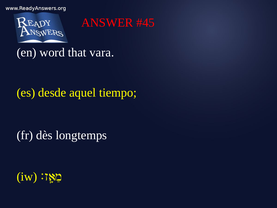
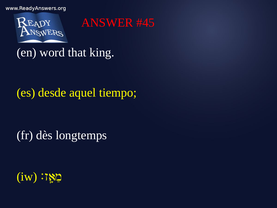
vara: vara -> king (102, 52)
